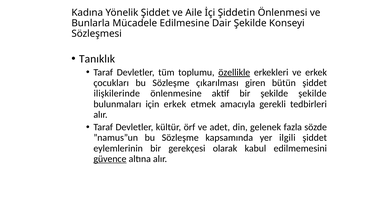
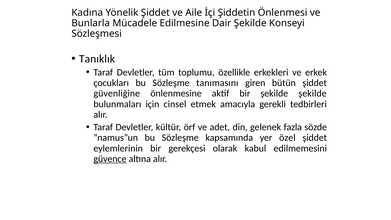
özellikle underline: present -> none (234, 72)
çıkarılması: çıkarılması -> tanımasını (217, 83)
ilişkilerinde: ilişkilerinde -> güvenliğine (117, 93)
için erkek: erkek -> cinsel (175, 104)
ilgili: ilgili -> özel (287, 138)
